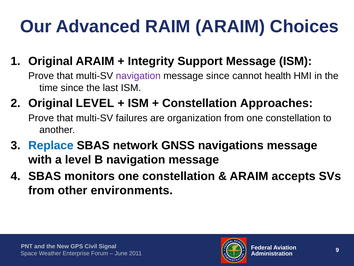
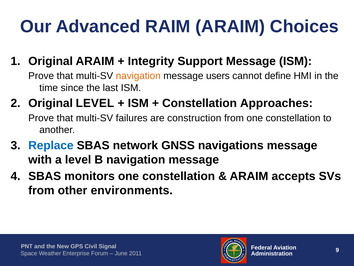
navigation colour: purple -> orange (138, 76)
message since: since -> users (218, 76)
health: health -> define (278, 76)
organization: organization -> construction (194, 118)
